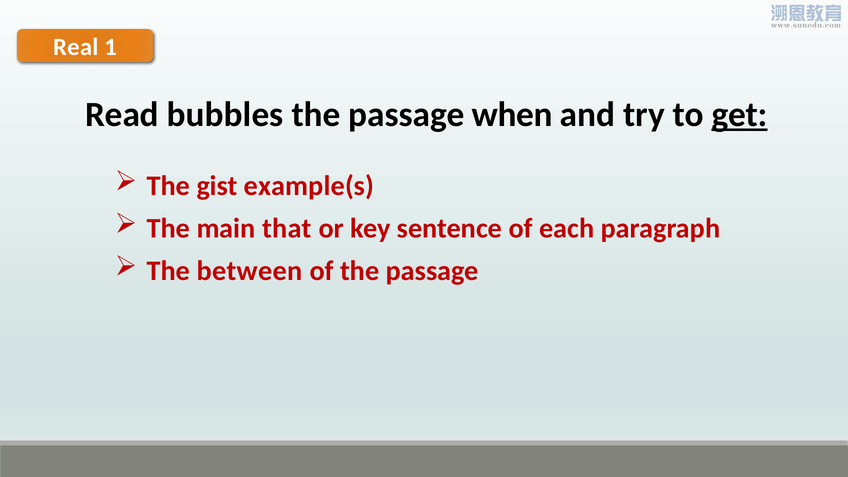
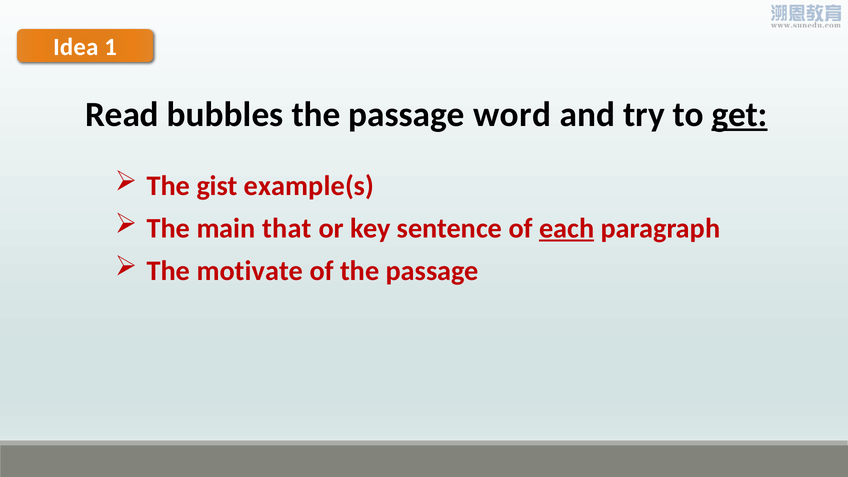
Real: Real -> Idea (76, 47)
when: when -> word (512, 115)
each underline: none -> present (567, 228)
between: between -> motivate (250, 271)
